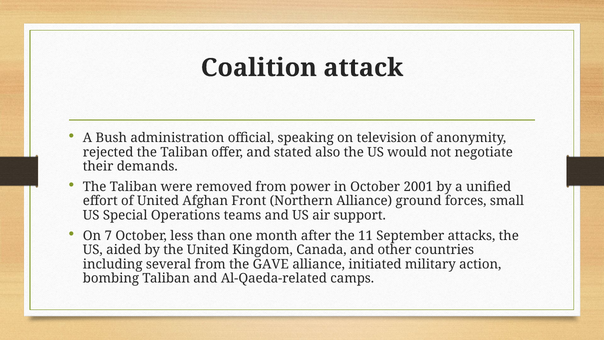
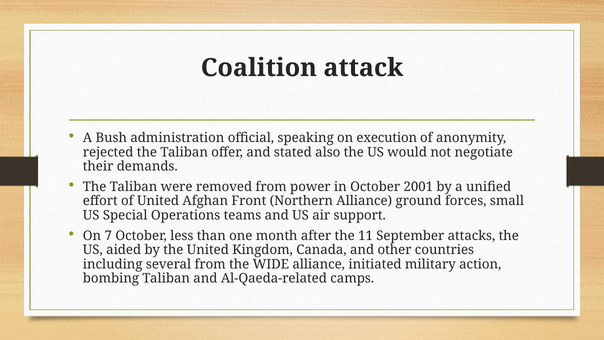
television: television -> execution (387, 138)
GAVE: GAVE -> WIDE (271, 264)
